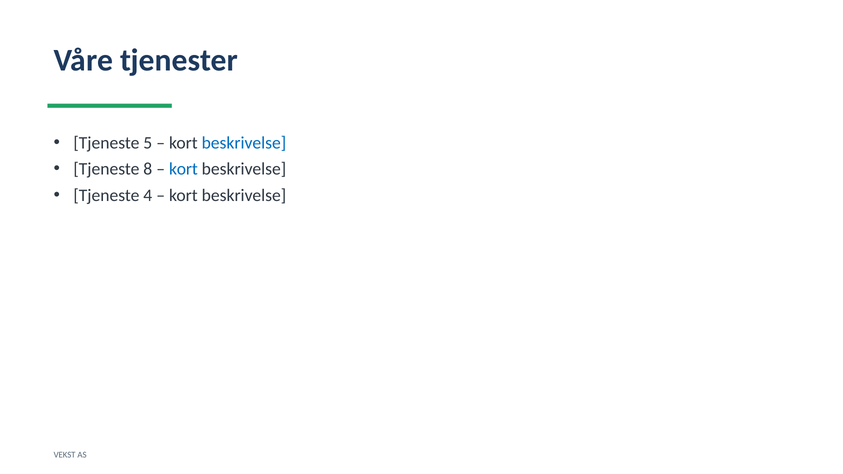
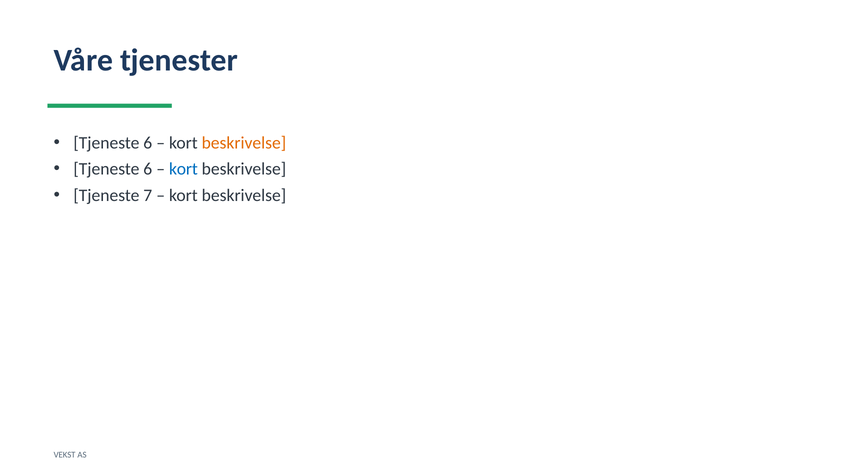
5: 5 -> 6 (148, 143)
beskrivelse colour: blue -> orange (244, 143)
8: 8 -> 6 (148, 169)
4: 4 -> 7 (148, 195)
